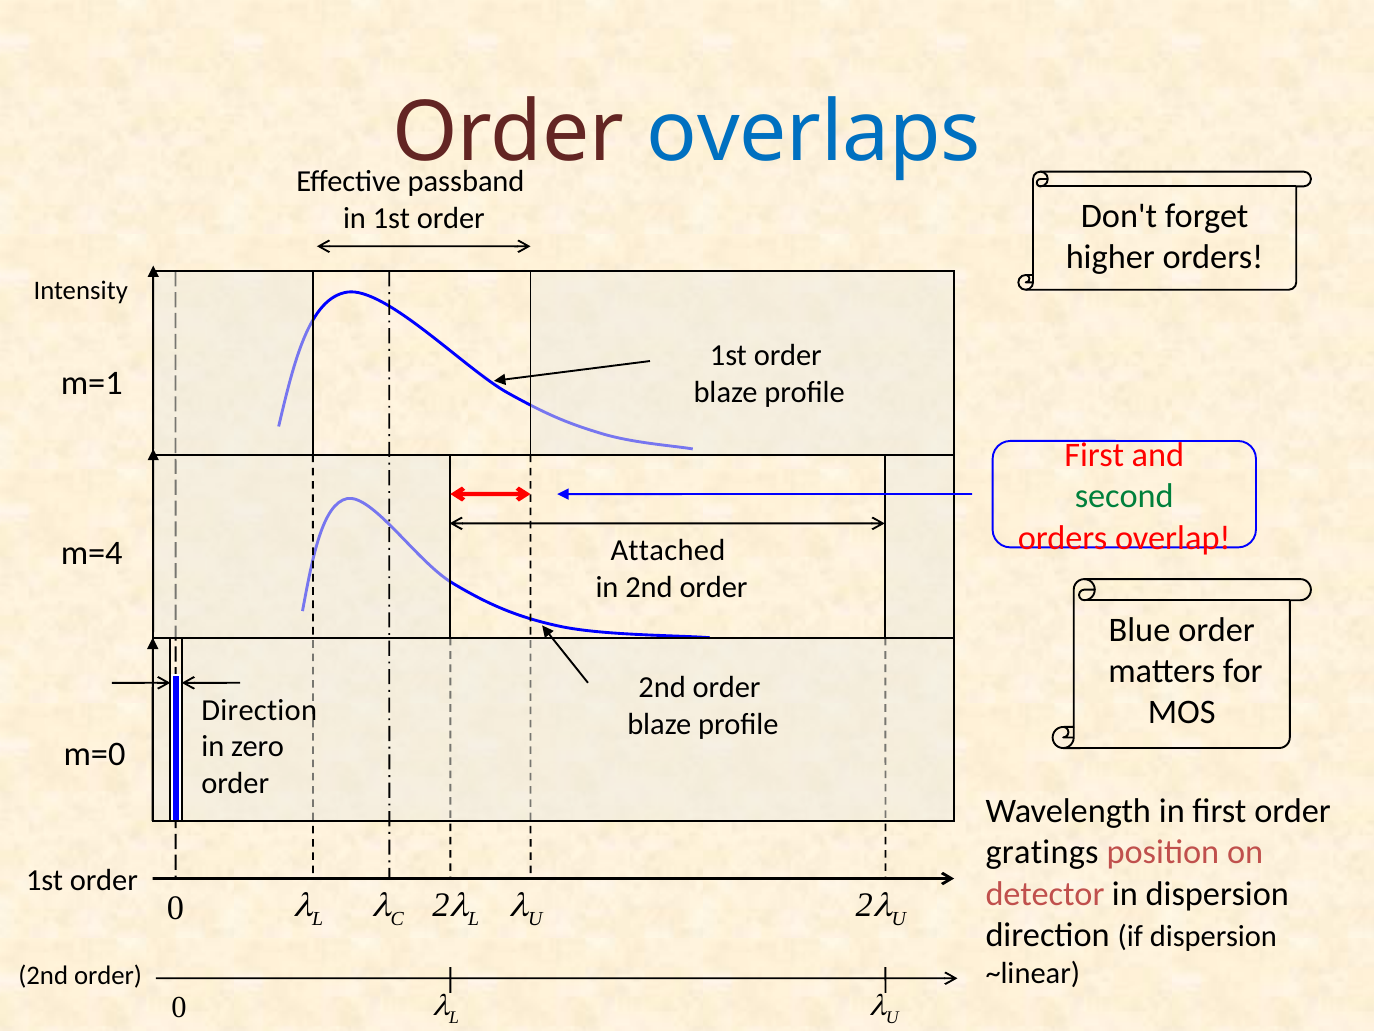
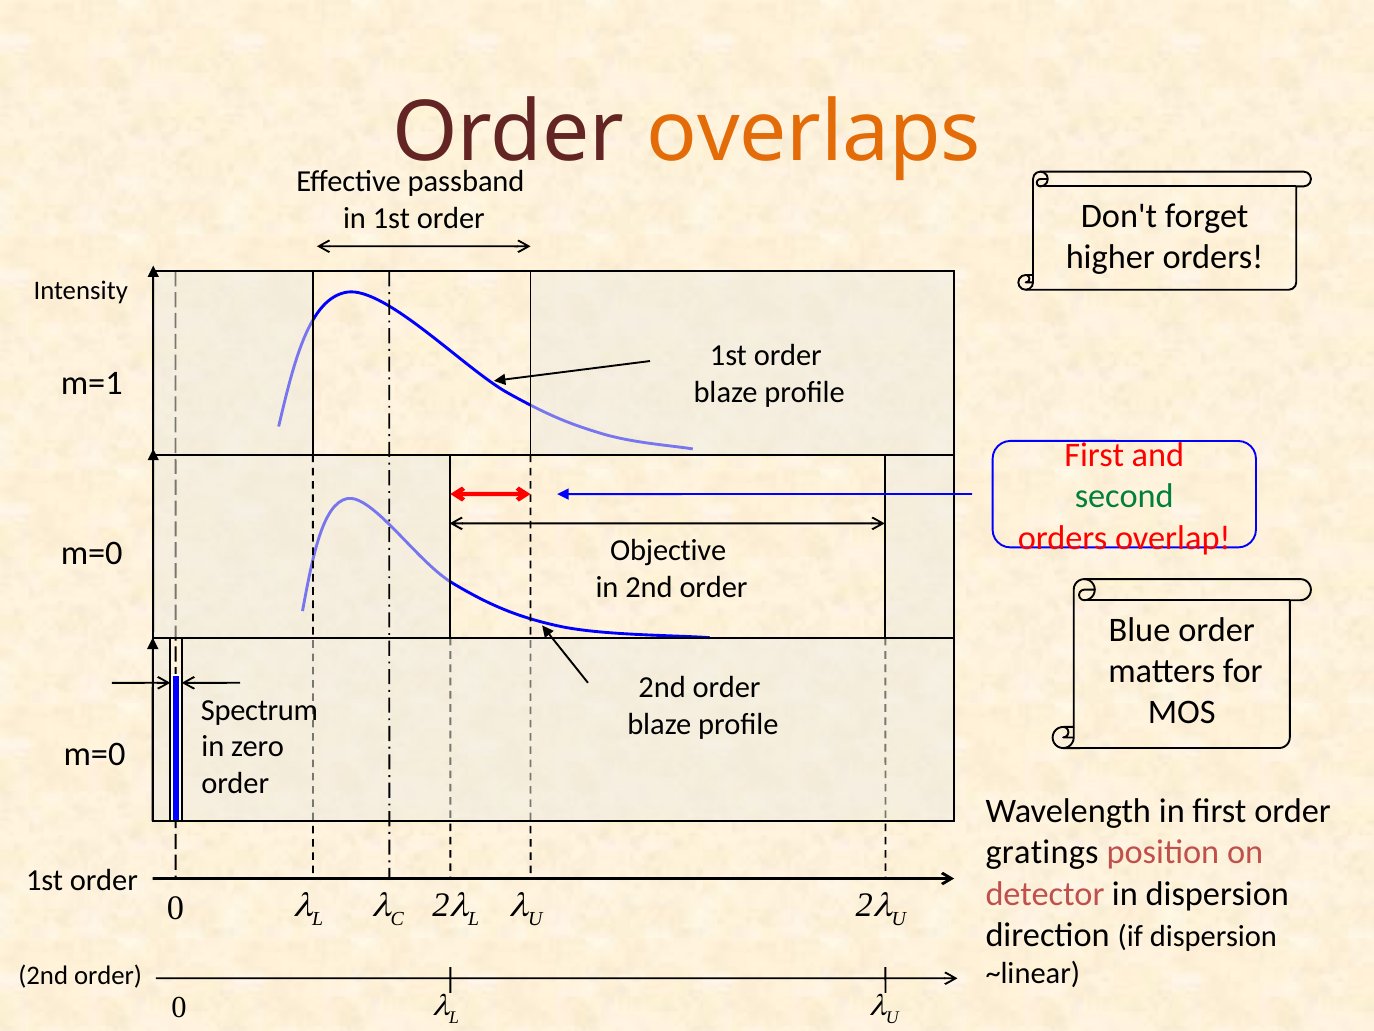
overlaps colour: blue -> orange (814, 133)
Attached: Attached -> Objective (668, 551)
m=4: m=4 -> m=0 (92, 553)
Direction: Direction -> Spectrum (259, 710)
